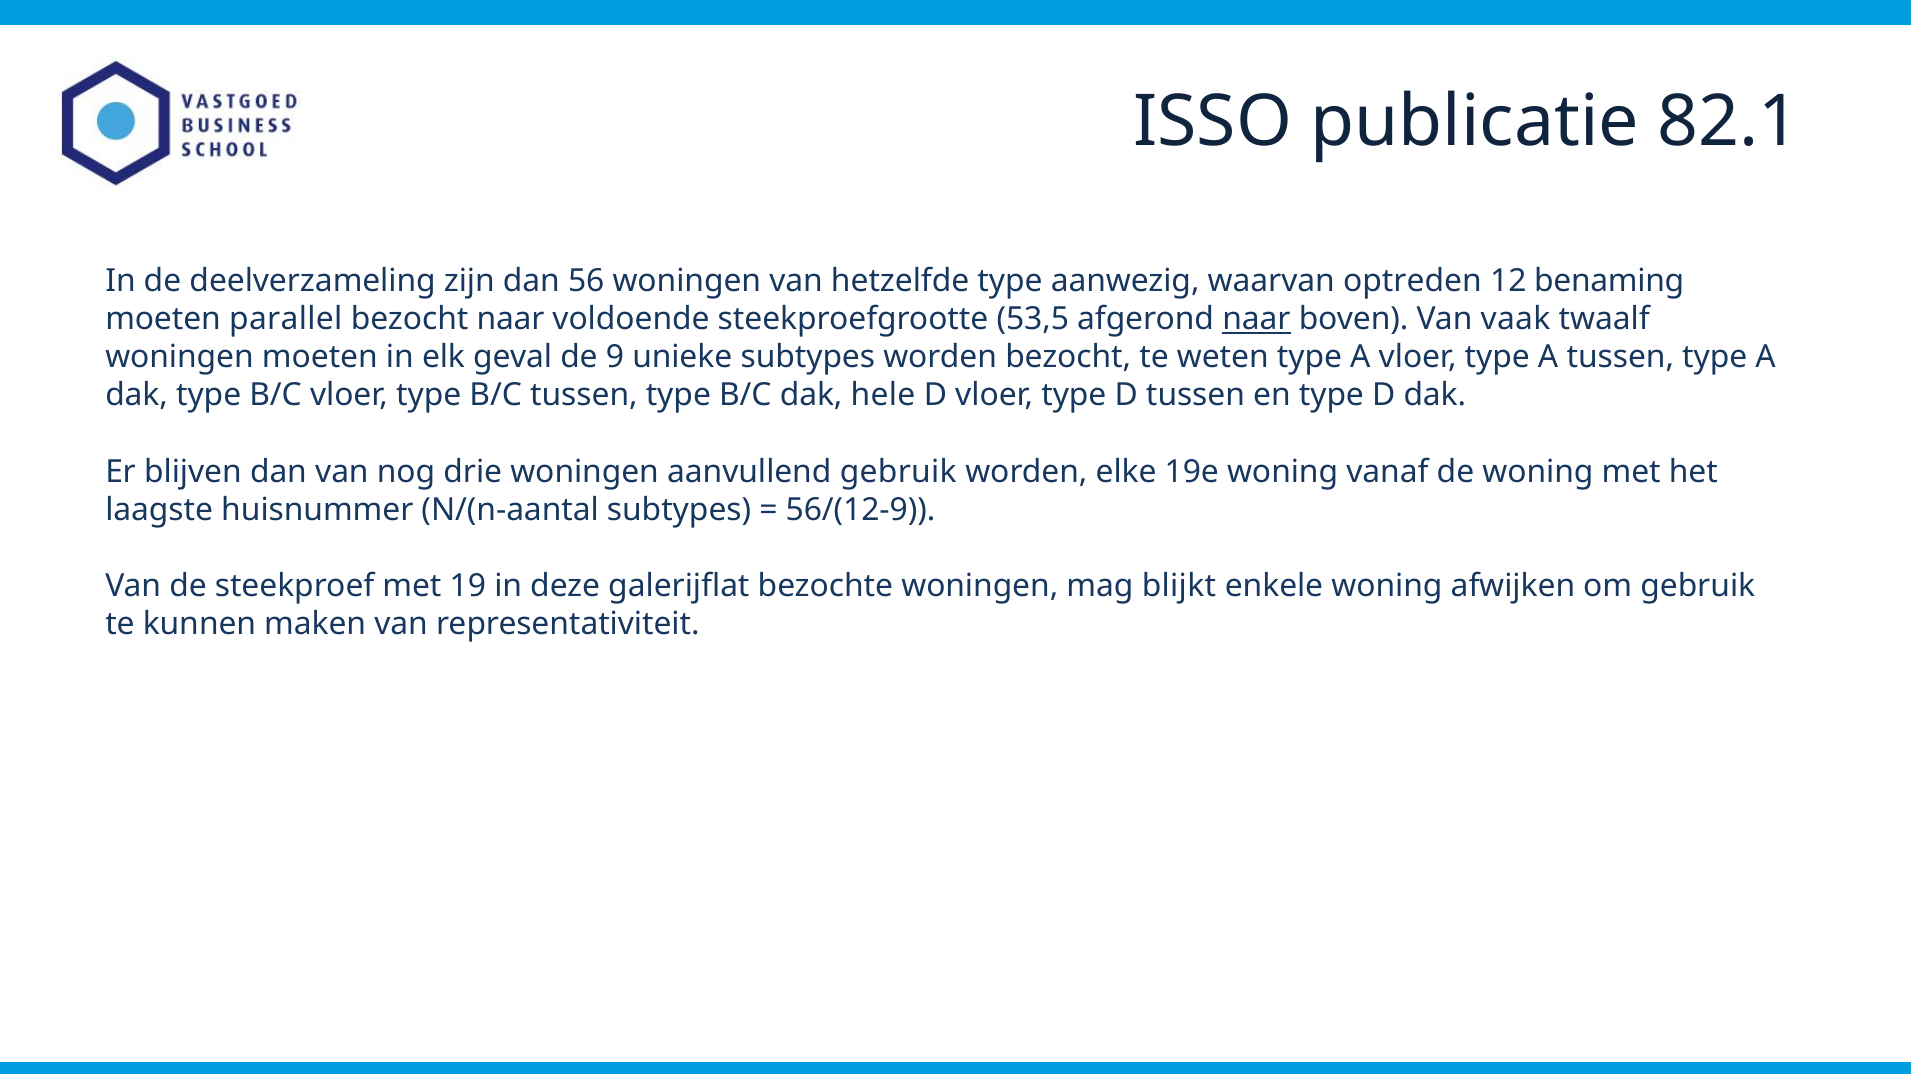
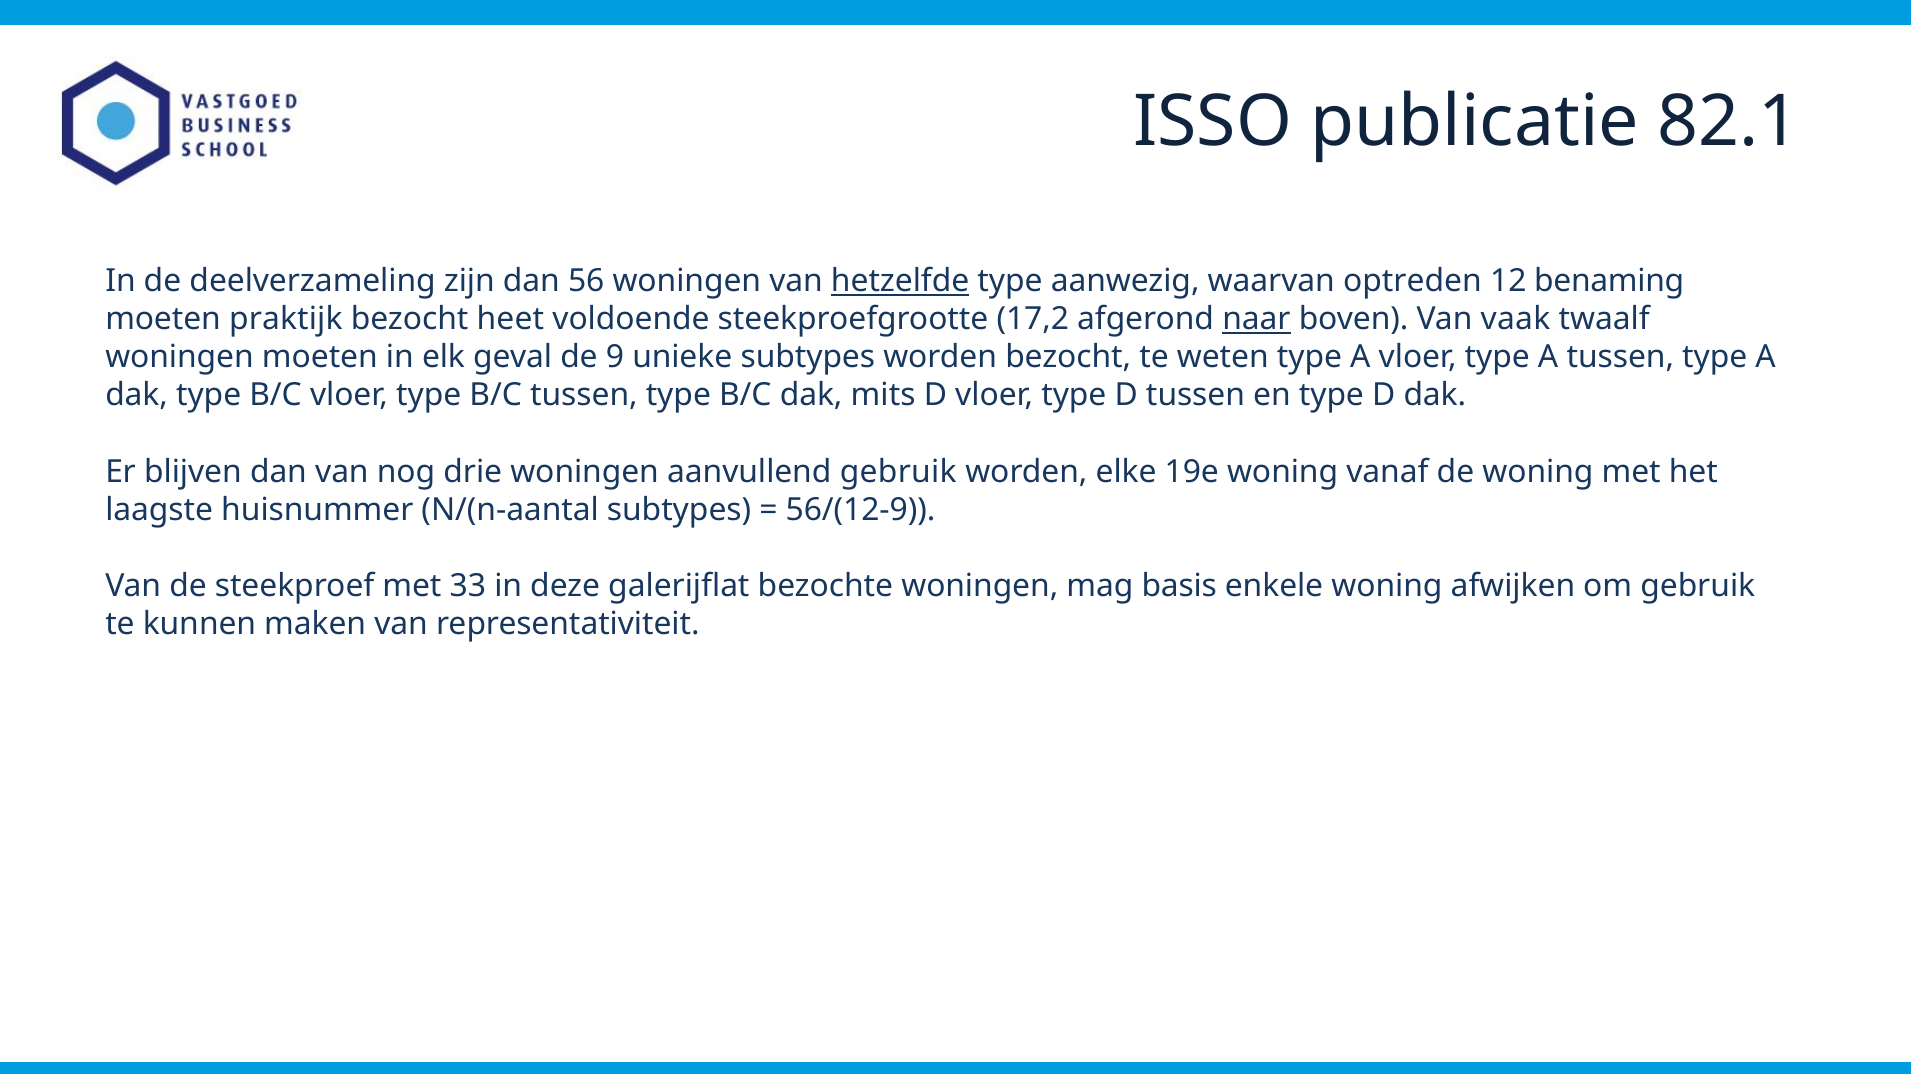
hetzelfde underline: none -> present (900, 281)
parallel: parallel -> praktijk (286, 319)
bezocht naar: naar -> heet (510, 319)
53,5: 53,5 -> 17,2 (1033, 319)
hele: hele -> mits (883, 396)
19: 19 -> 33 (468, 587)
blijkt: blijkt -> basis (1179, 587)
